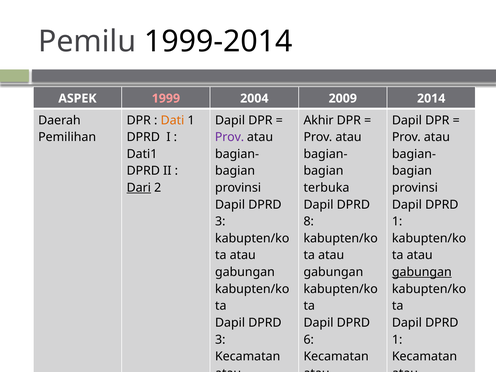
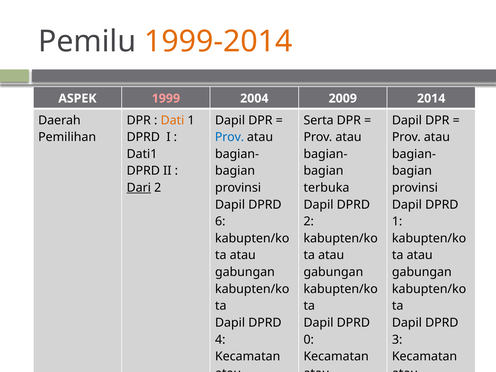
1999-2014 colour: black -> orange (218, 41)
Akhir: Akhir -> Serta (319, 120)
Prov colour: purple -> blue (229, 137)
3: 3 -> 6 (220, 221)
8: 8 -> 2 (309, 221)
gabungan underline: present -> none (422, 272)
3: 3 -> 4 (220, 340)
6: 6 -> 0 (309, 340)
1: 1 -> 3 (397, 340)
